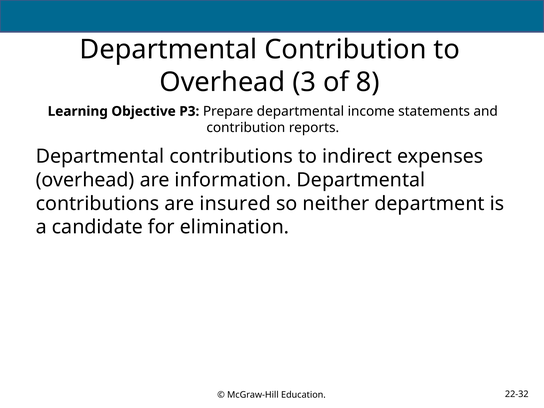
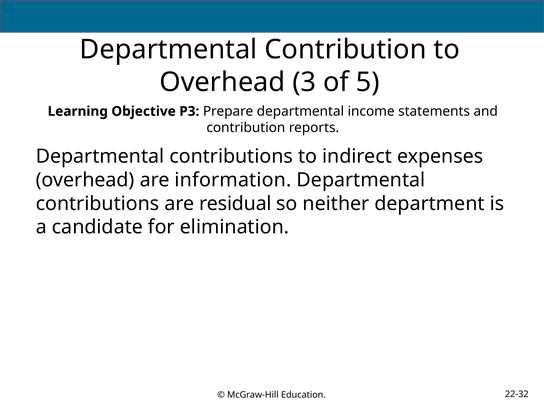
8: 8 -> 5 (368, 82)
insured: insured -> residual (235, 204)
